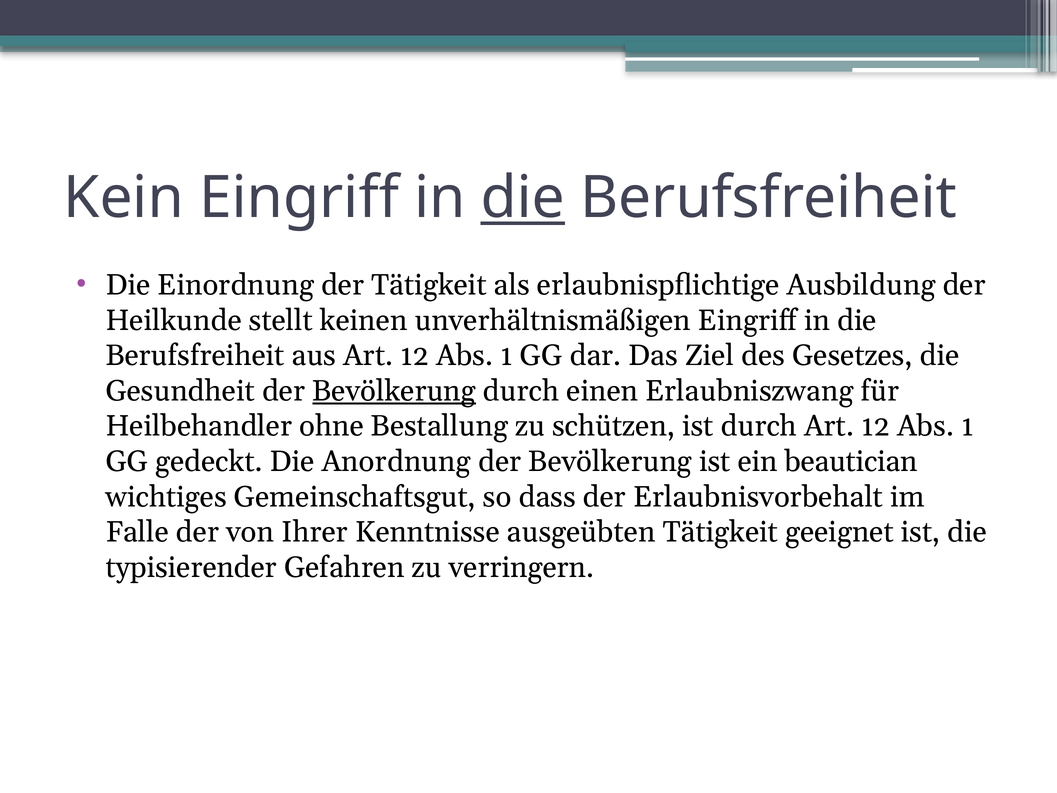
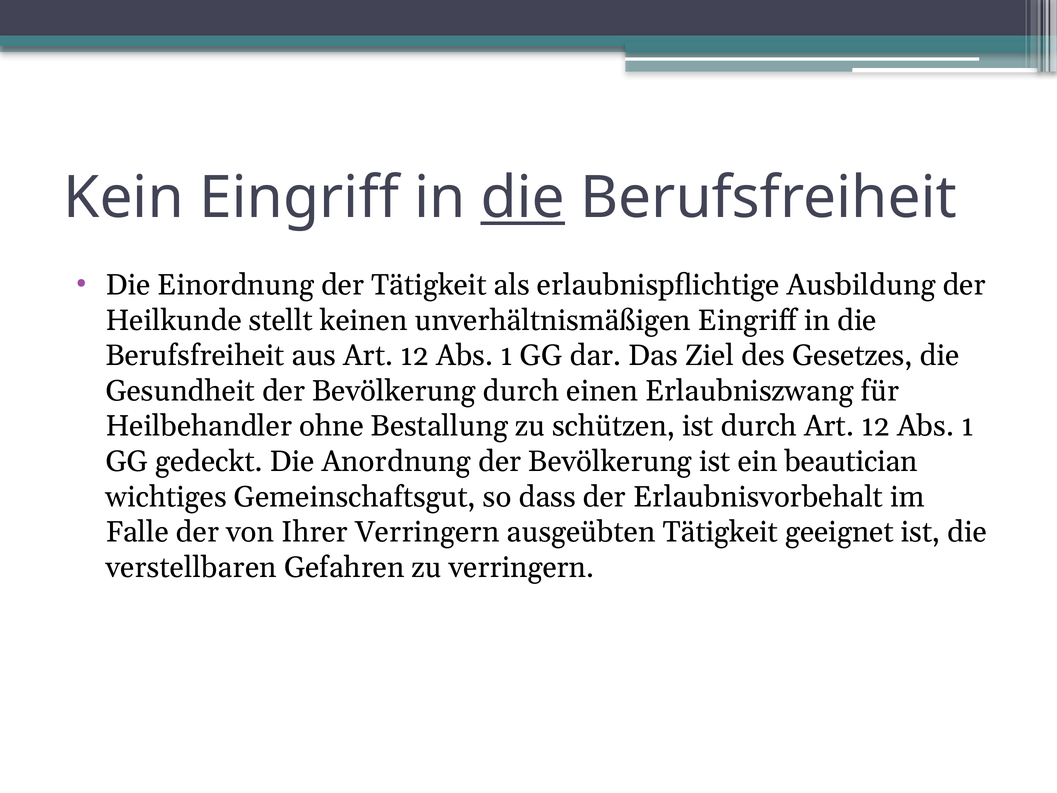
Bevölkerung underline: present -> none (394, 391)
Ihrer Kenntnisse: Kenntnisse -> Verringern (427, 532)
typisierender: typisierender -> verstellbaren (191, 567)
